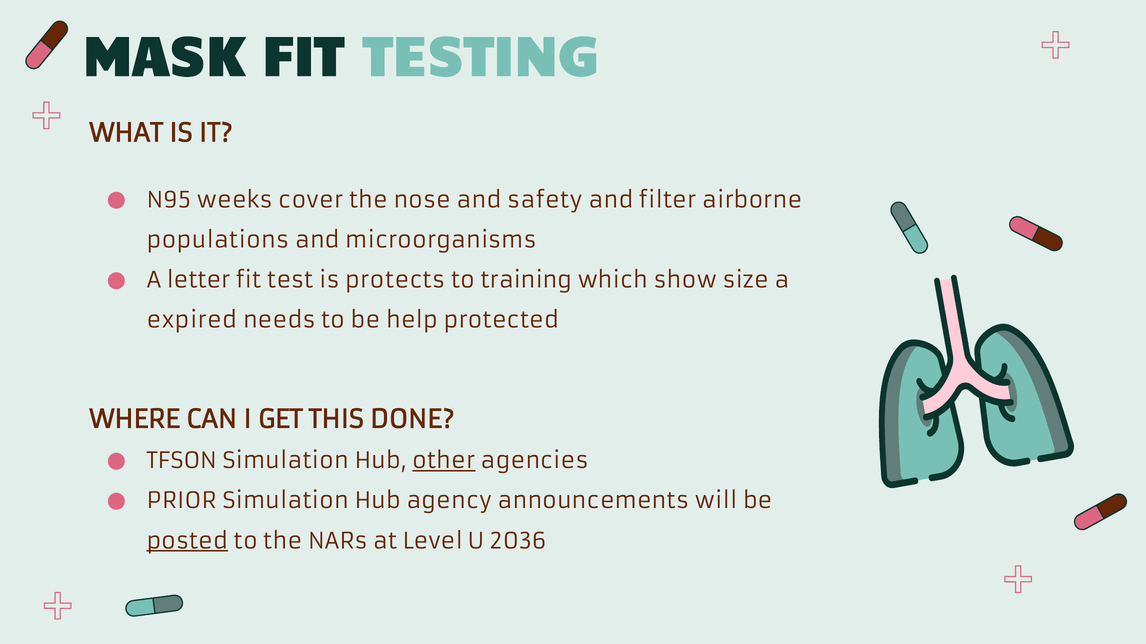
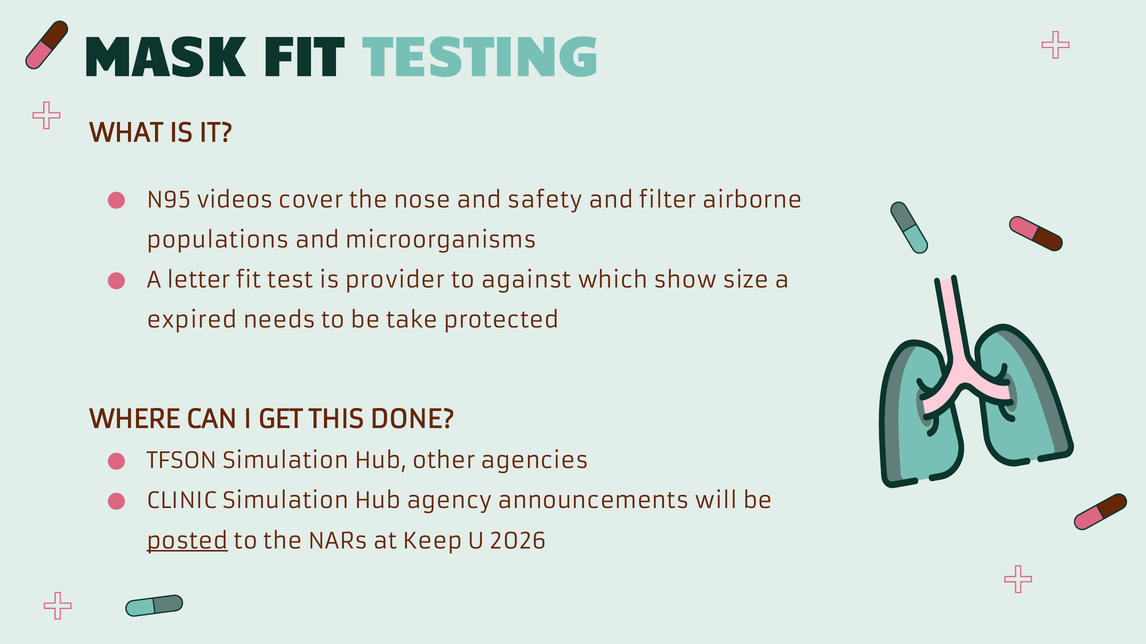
weeks: weeks -> videos (235, 200)
protects: protects -> provider (395, 281)
training: training -> against (526, 281)
help: help -> take (412, 321)
other underline: present -> none (444, 462)
PRIOR: PRIOR -> CLINIC (182, 502)
Level: Level -> Keep (433, 542)
2036: 2036 -> 2026 (518, 542)
